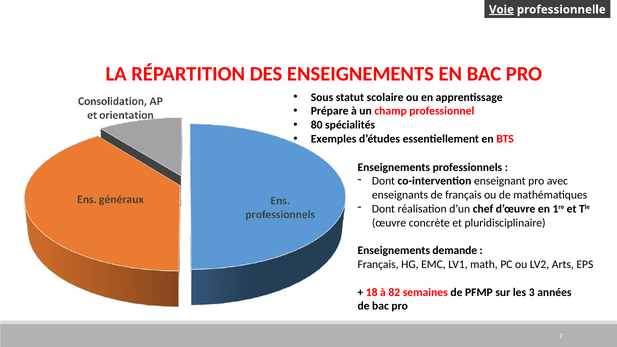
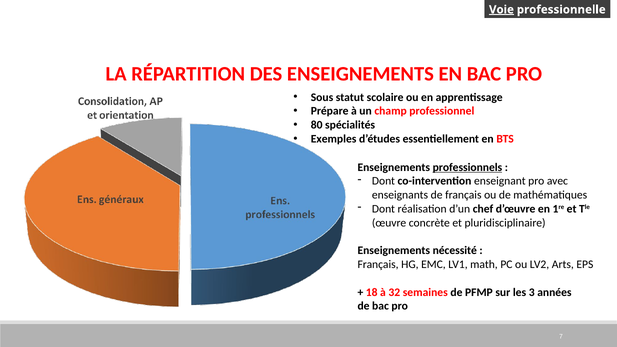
professionnels underline: none -> present (467, 167)
demande: demande -> nécessité (455, 251)
82: 82 -> 32 (394, 292)
